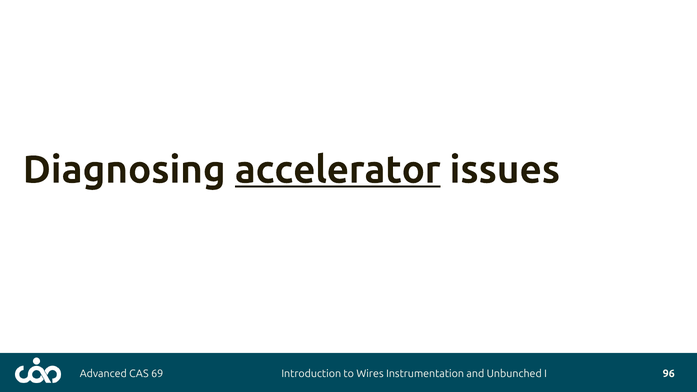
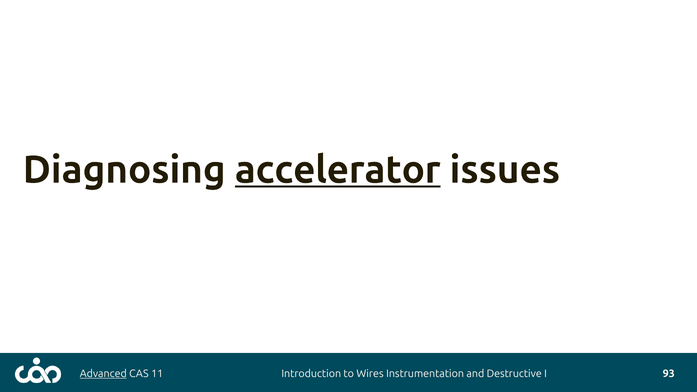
Advanced underline: none -> present (103, 374)
69: 69 -> 11 (157, 374)
Unbunched: Unbunched -> Destructive (514, 374)
96: 96 -> 93 (669, 374)
